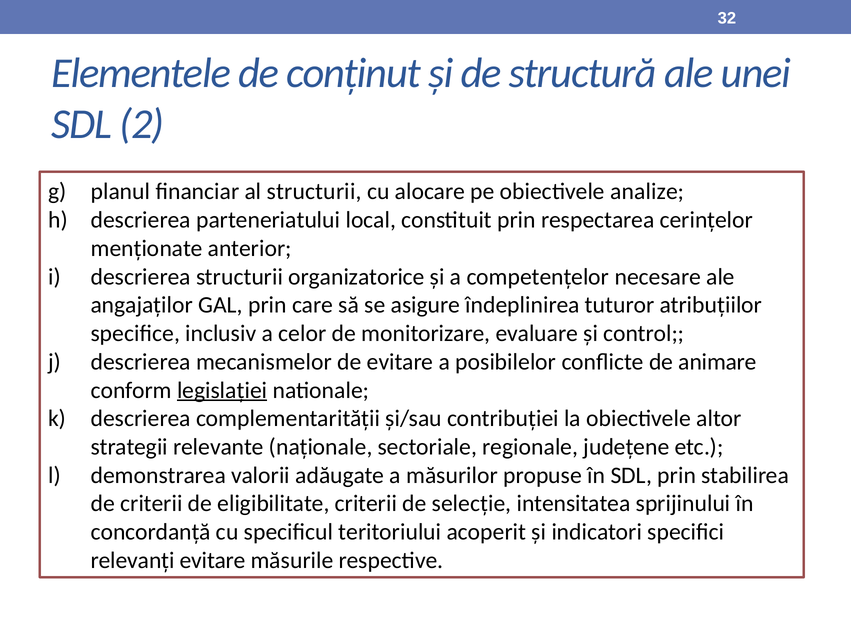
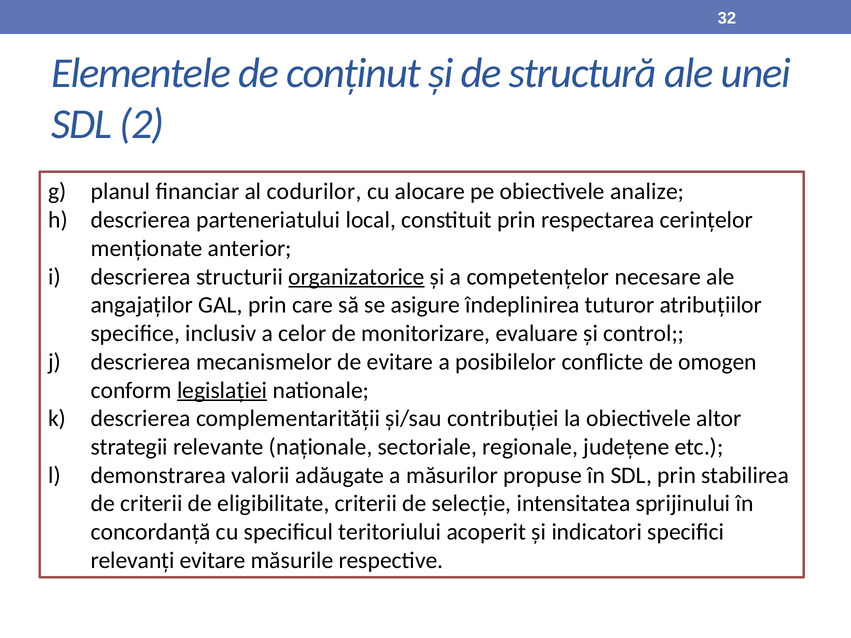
al structurii: structurii -> codurilor (314, 192)
organizatorice underline: none -> present (357, 277)
animare: animare -> omogen (718, 362)
